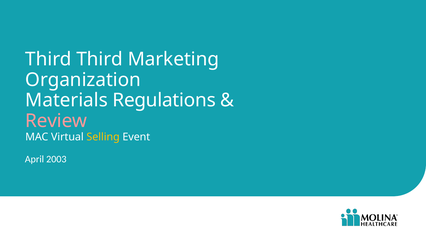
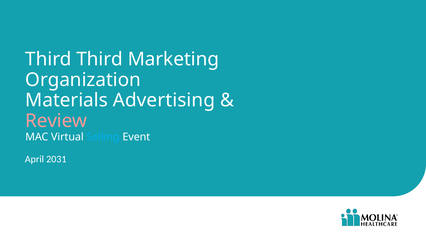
Regulations: Regulations -> Advertising (164, 100)
Selling colour: yellow -> light blue (103, 137)
2003: 2003 -> 2031 (56, 159)
